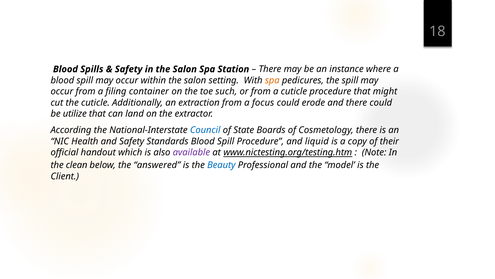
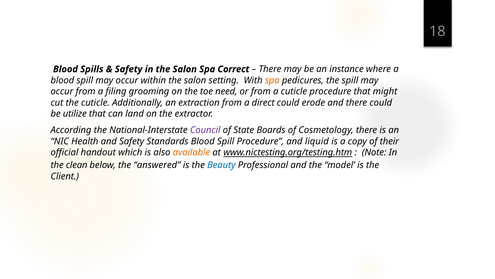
Station: Station -> Correct (233, 69)
container: container -> grooming (149, 91)
such: such -> need (226, 91)
focus: focus -> direct (263, 102)
Council colour: blue -> purple (205, 130)
available colour: purple -> orange (191, 152)
